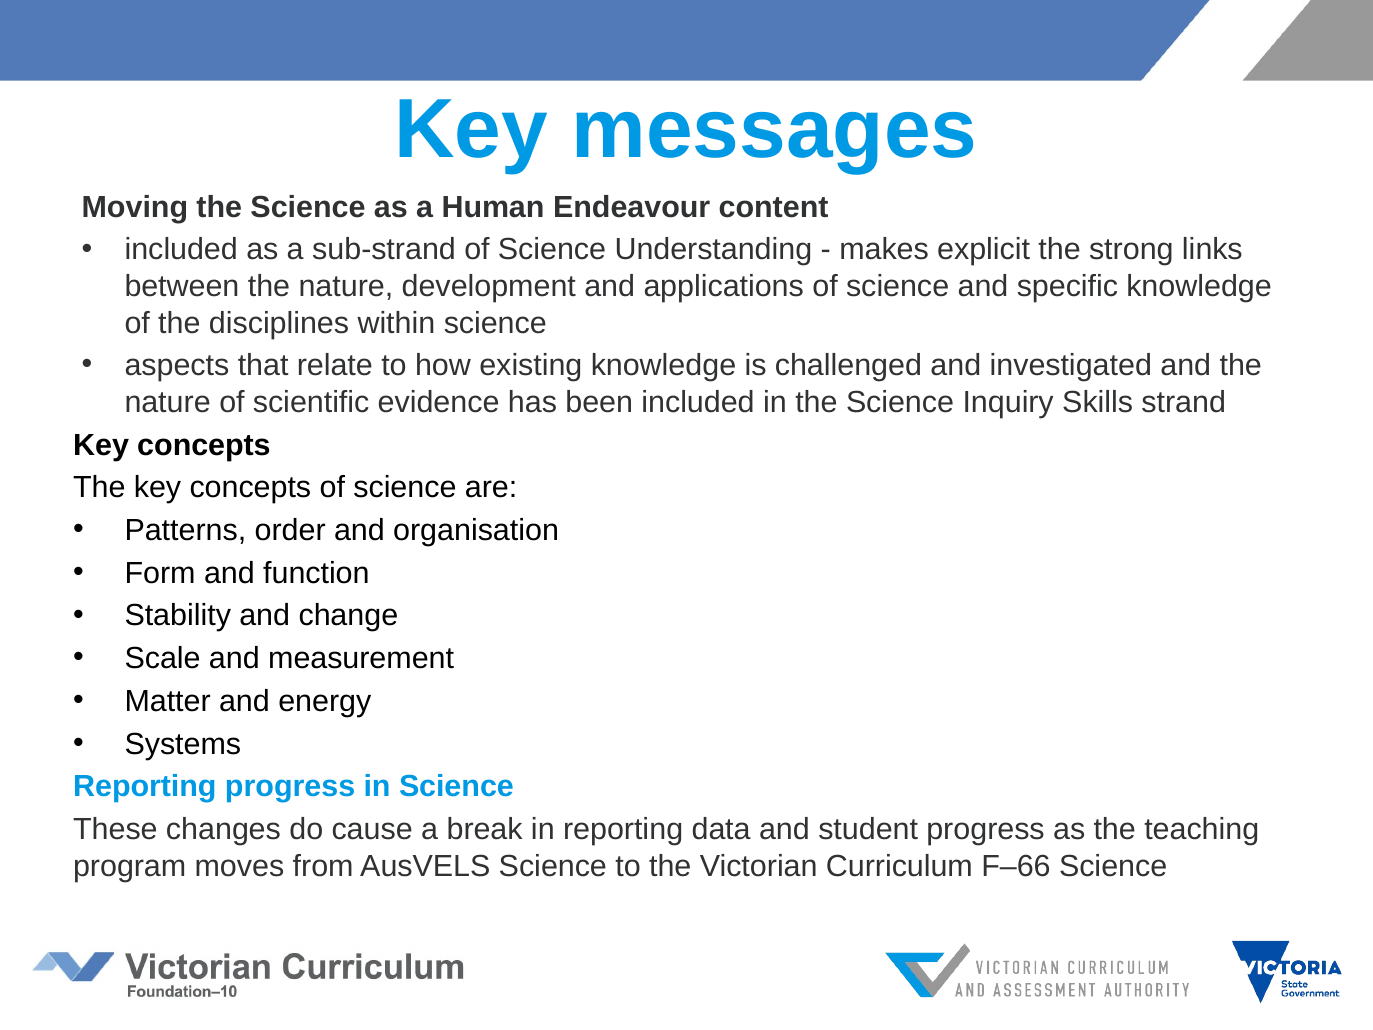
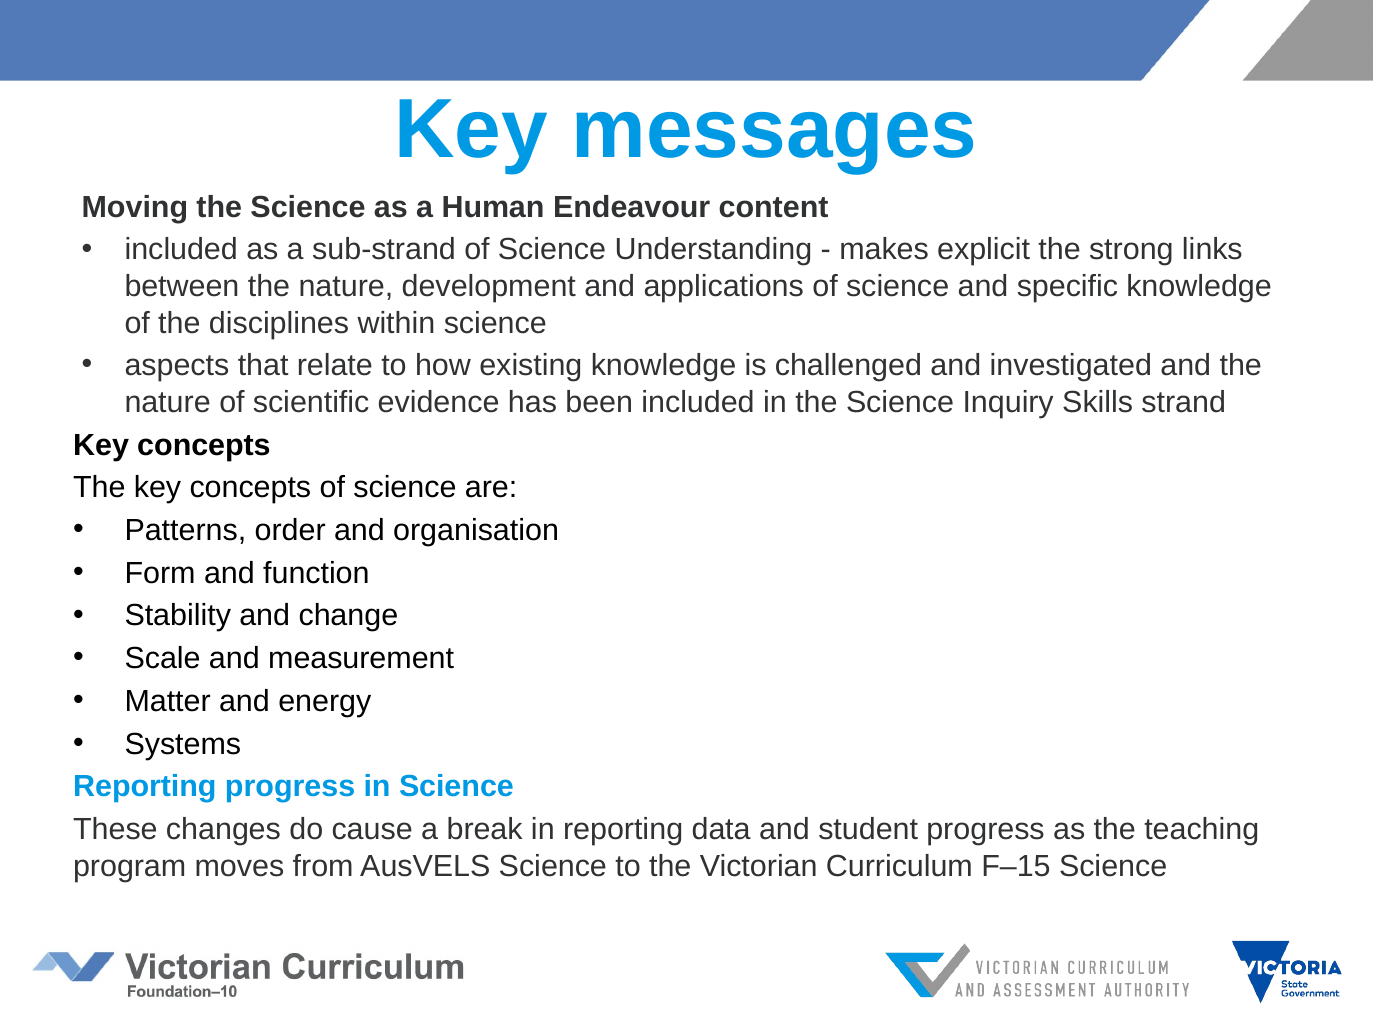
F–66: F–66 -> F–15 (1016, 866)
